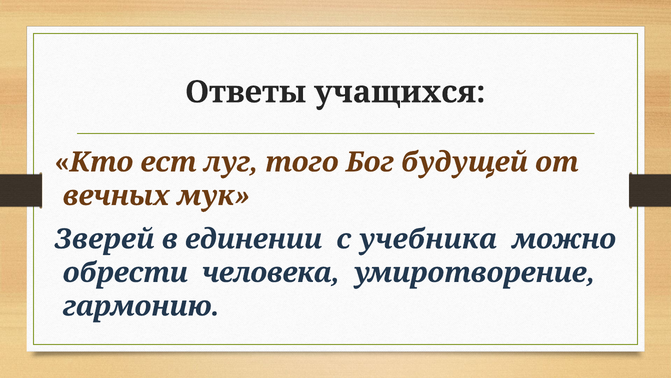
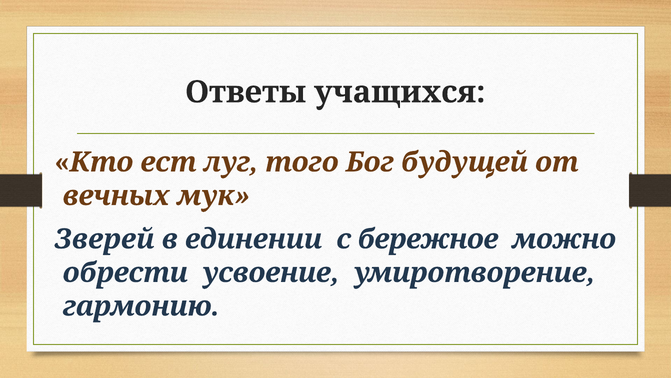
учебника: учебника -> бережное (428, 239)
человека: человека -> усвоение (271, 272)
